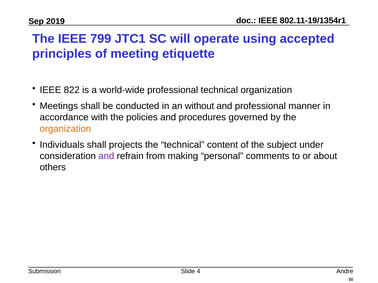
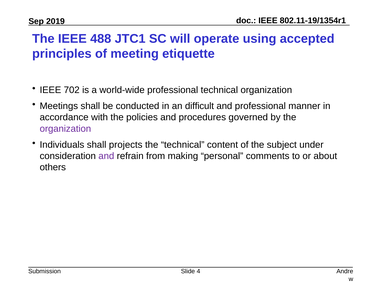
799: 799 -> 488 (101, 39)
822: 822 -> 702 (72, 90)
without: without -> difficult (199, 106)
organization colour: orange -> purple (65, 129)
